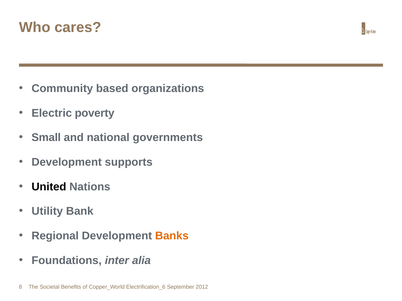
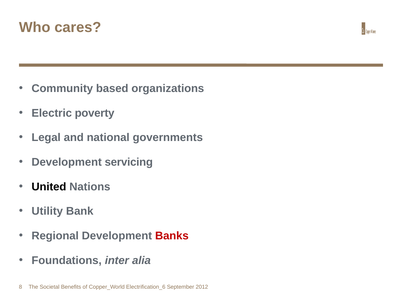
Small: Small -> Legal (46, 138)
supports: supports -> servicing (129, 162)
Banks colour: orange -> red (172, 236)
